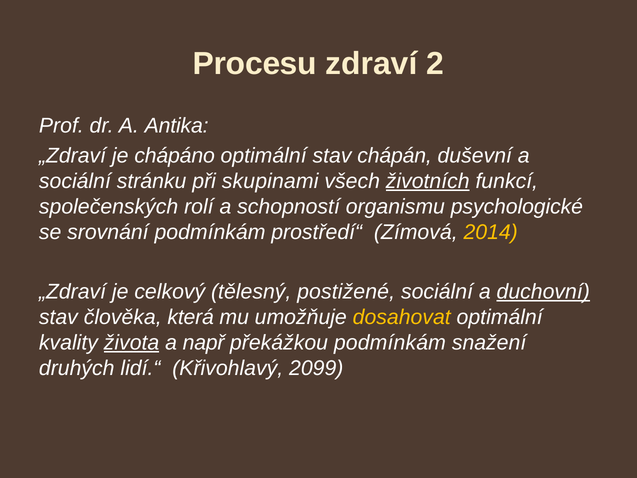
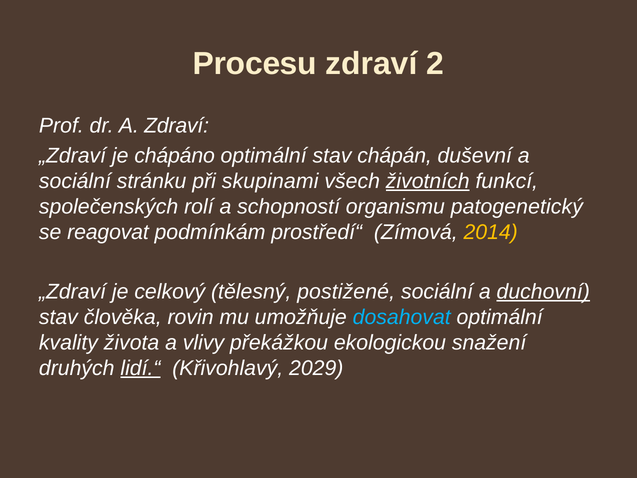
A Antika: Antika -> Zdraví (177, 126)
psychologické: psychologické -> patogenetický (517, 207)
srovnání: srovnání -> reagovat (108, 232)
která: která -> rovin (191, 317)
dosahovat colour: yellow -> light blue (402, 317)
života underline: present -> none (132, 342)
např: např -> vlivy (203, 342)
překážkou podmínkám: podmínkám -> ekologickou (390, 342)
lidí.“ underline: none -> present (140, 368)
2099: 2099 -> 2029 (316, 368)
